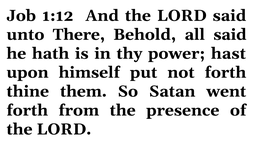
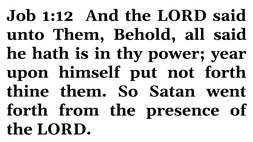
unto There: There -> Them (79, 35)
hast: hast -> year (229, 54)
